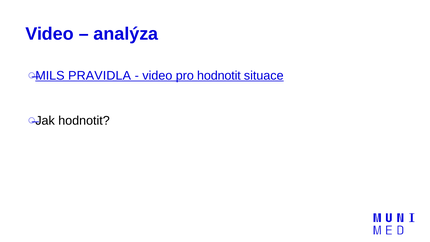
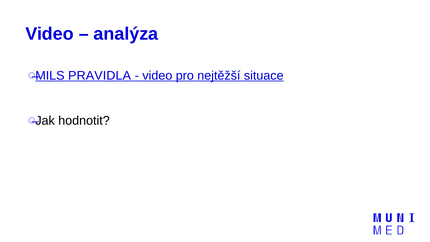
pro hodnotit: hodnotit -> nejtěžší (219, 76)
